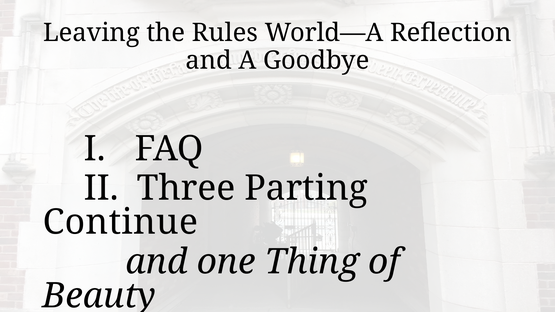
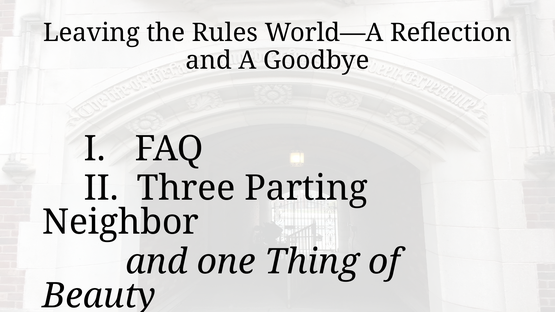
Continue: Continue -> Neighbor (121, 222)
